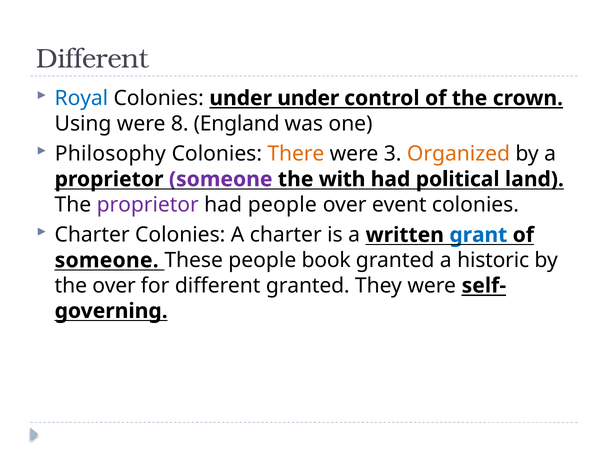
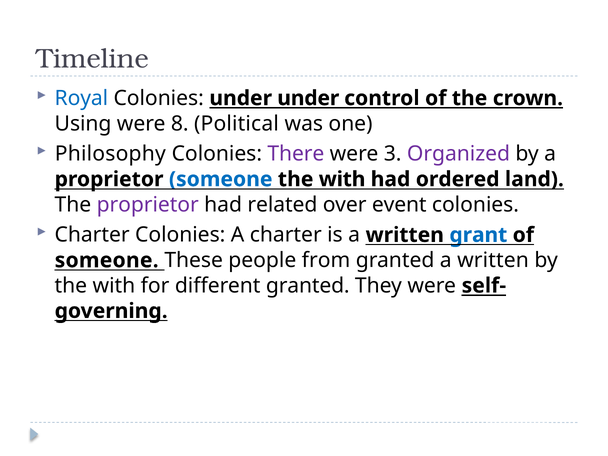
Different: Different -> Timeline (93, 59)
England: England -> Political (236, 124)
There colour: orange -> purple (296, 154)
Organized colour: orange -> purple (458, 154)
someone colour: purple -> blue (221, 179)
political: political -> ordered (458, 179)
had people: people -> related (282, 205)
book: book -> from (326, 260)
granted a historic: historic -> written (493, 260)
over: over -> with (114, 286)
